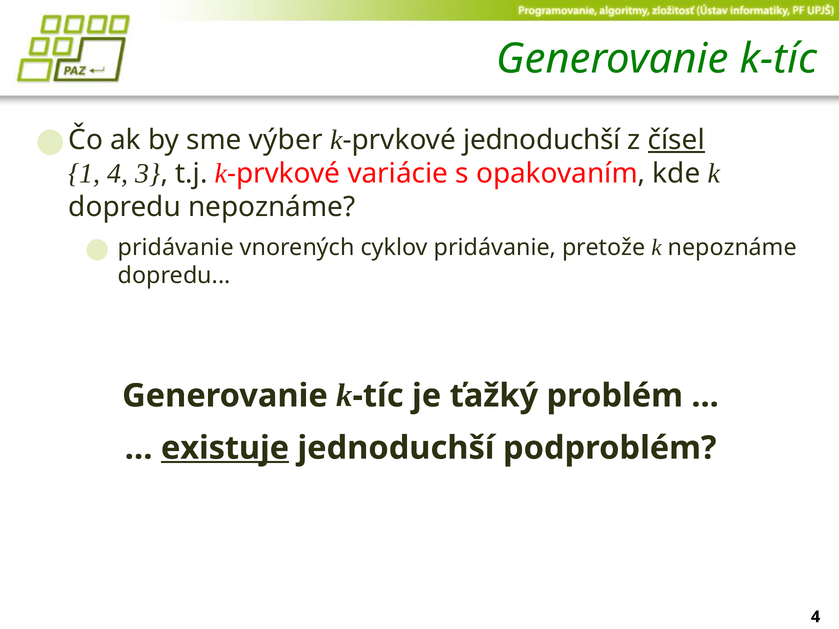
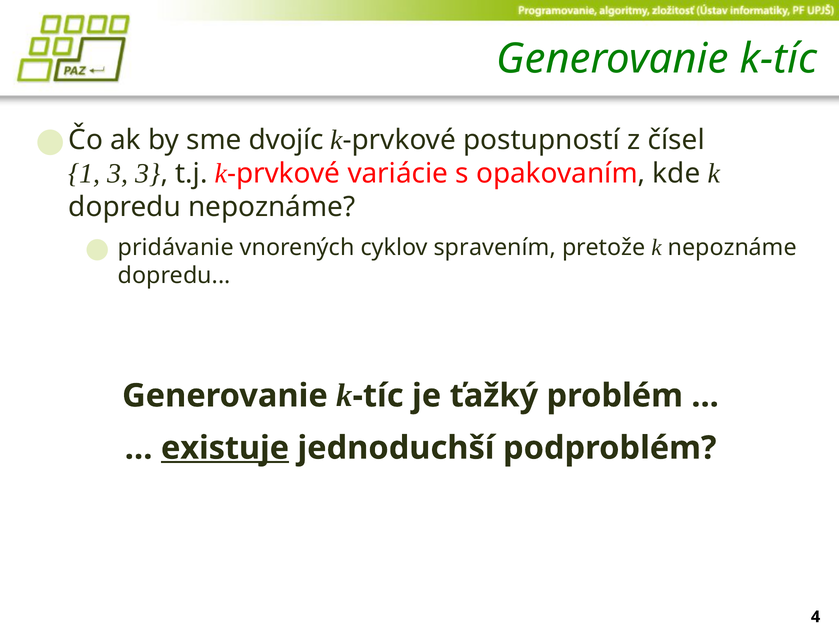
výber: výber -> dvojíc (286, 140)
jednoduchší: jednoduchší -> postupností (542, 140)
čísel underline: present -> none (676, 140)
1 4: 4 -> 3 (118, 174)
cyklov pridávanie: pridávanie -> spravením (495, 248)
